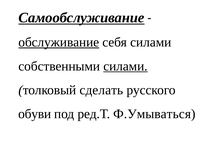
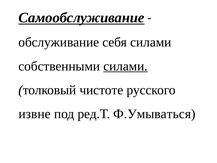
обслуживание underline: present -> none (59, 42)
сделать: сделать -> чистоте (101, 90)
обуви: обуви -> извне (35, 114)
